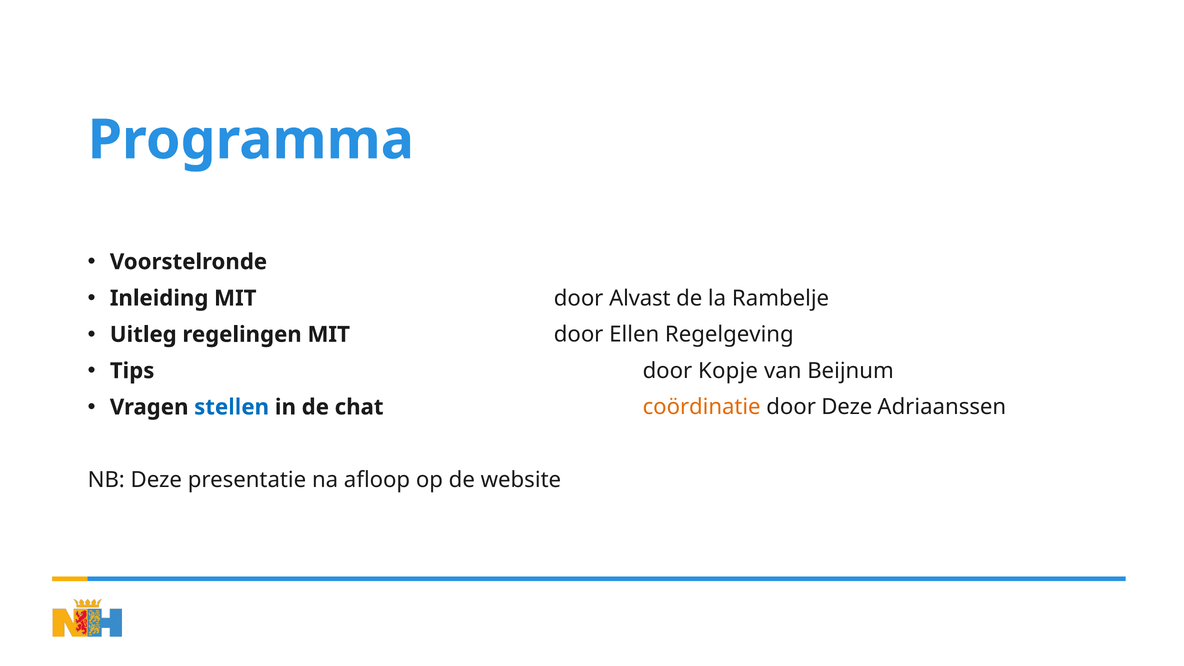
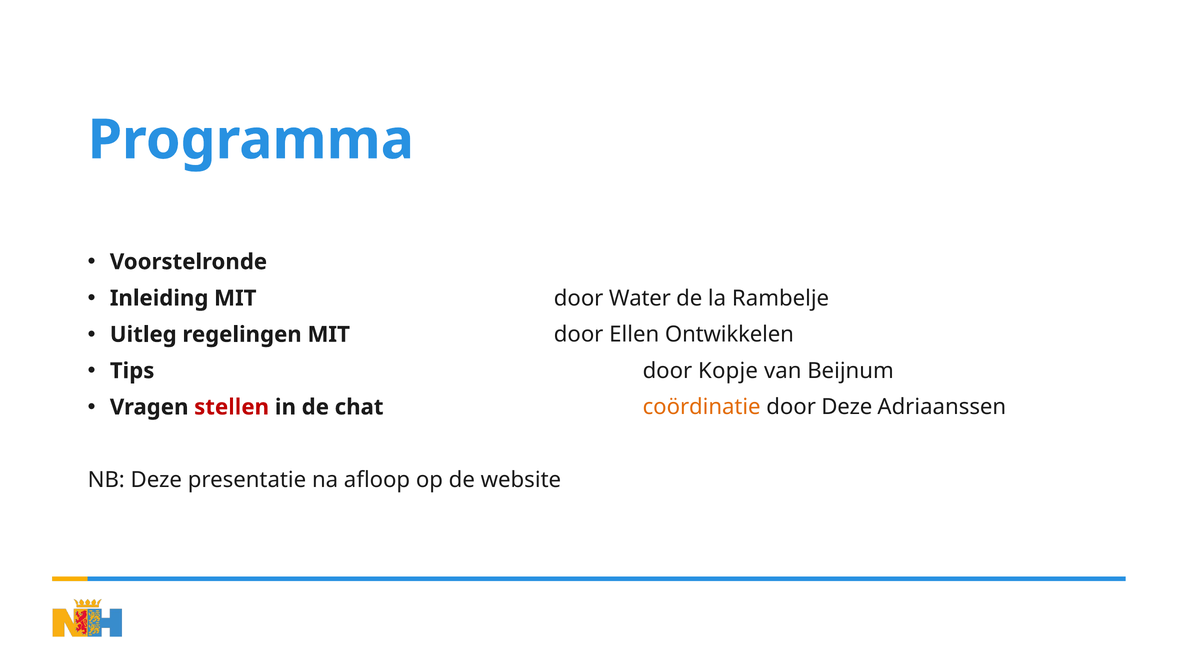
Alvast: Alvast -> Water (640, 298)
Regelgeving: Regelgeving -> Ontwikkelen (729, 335)
stellen colour: blue -> red (232, 407)
